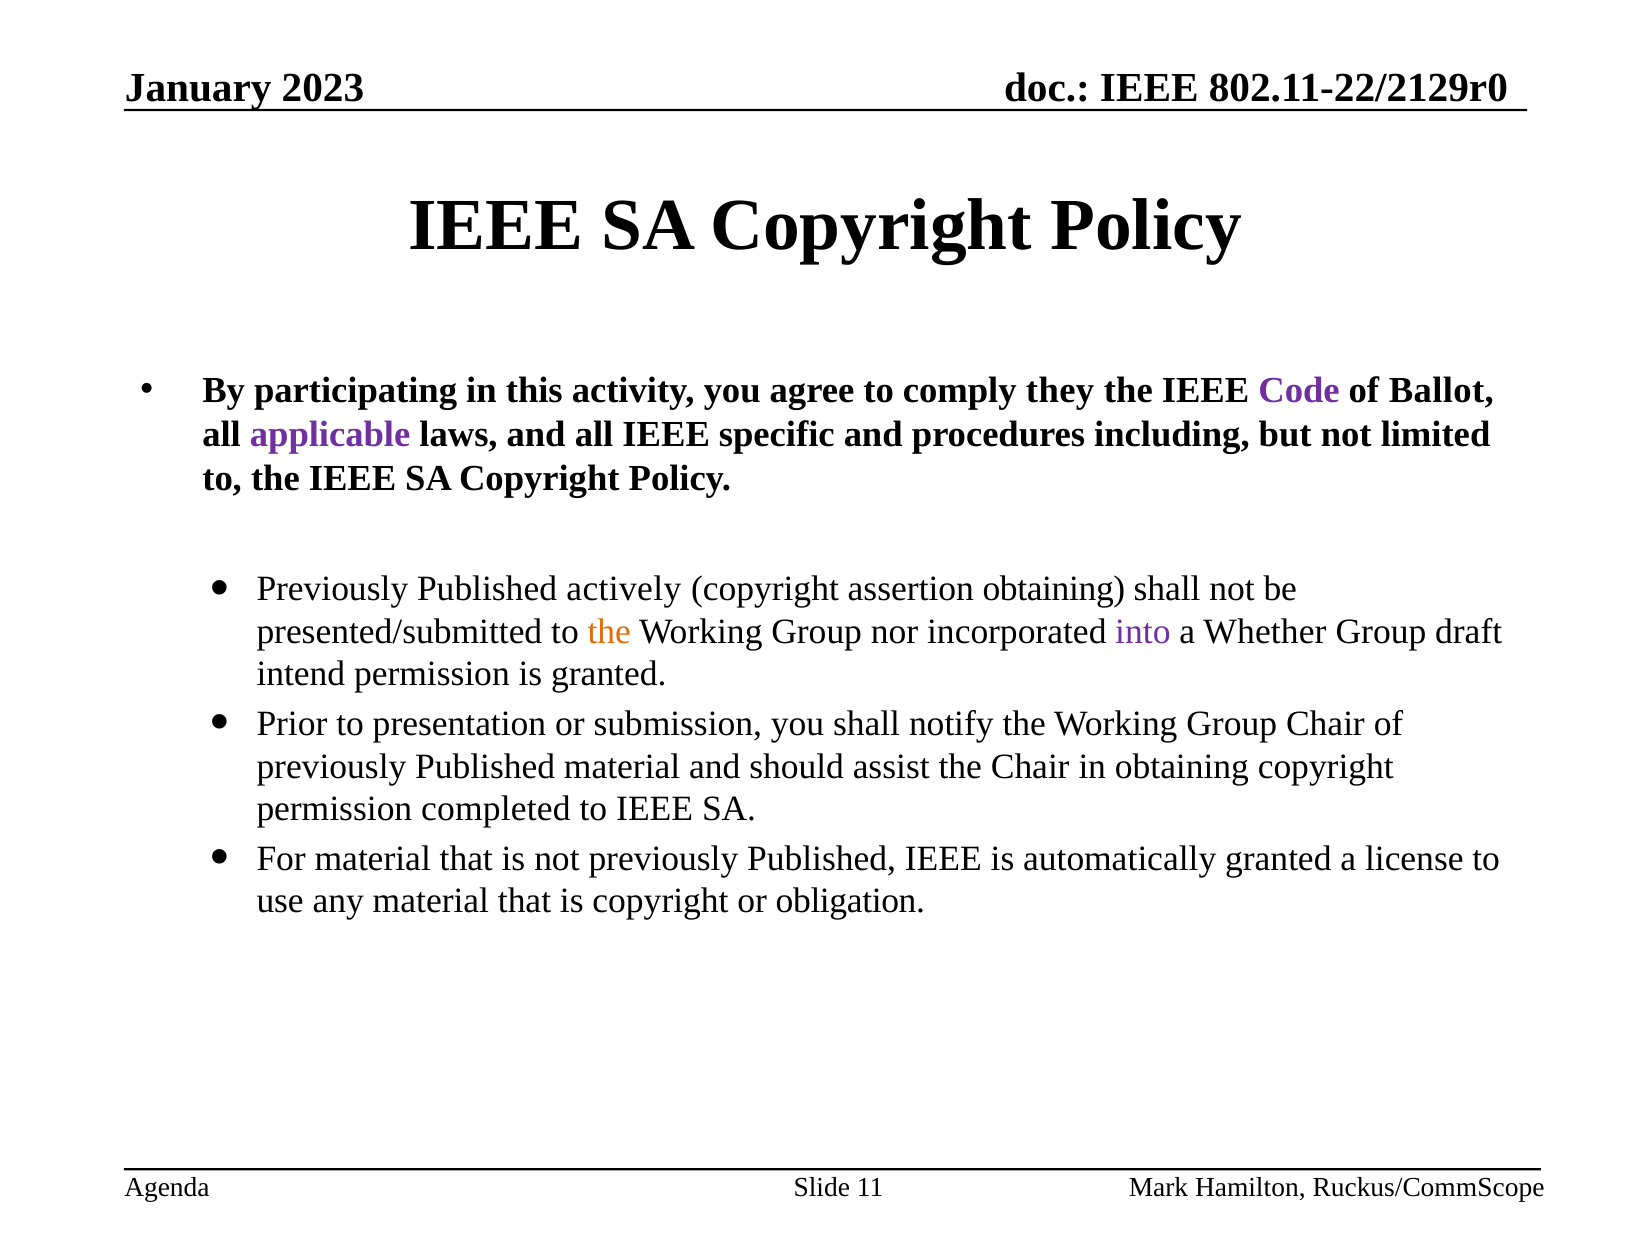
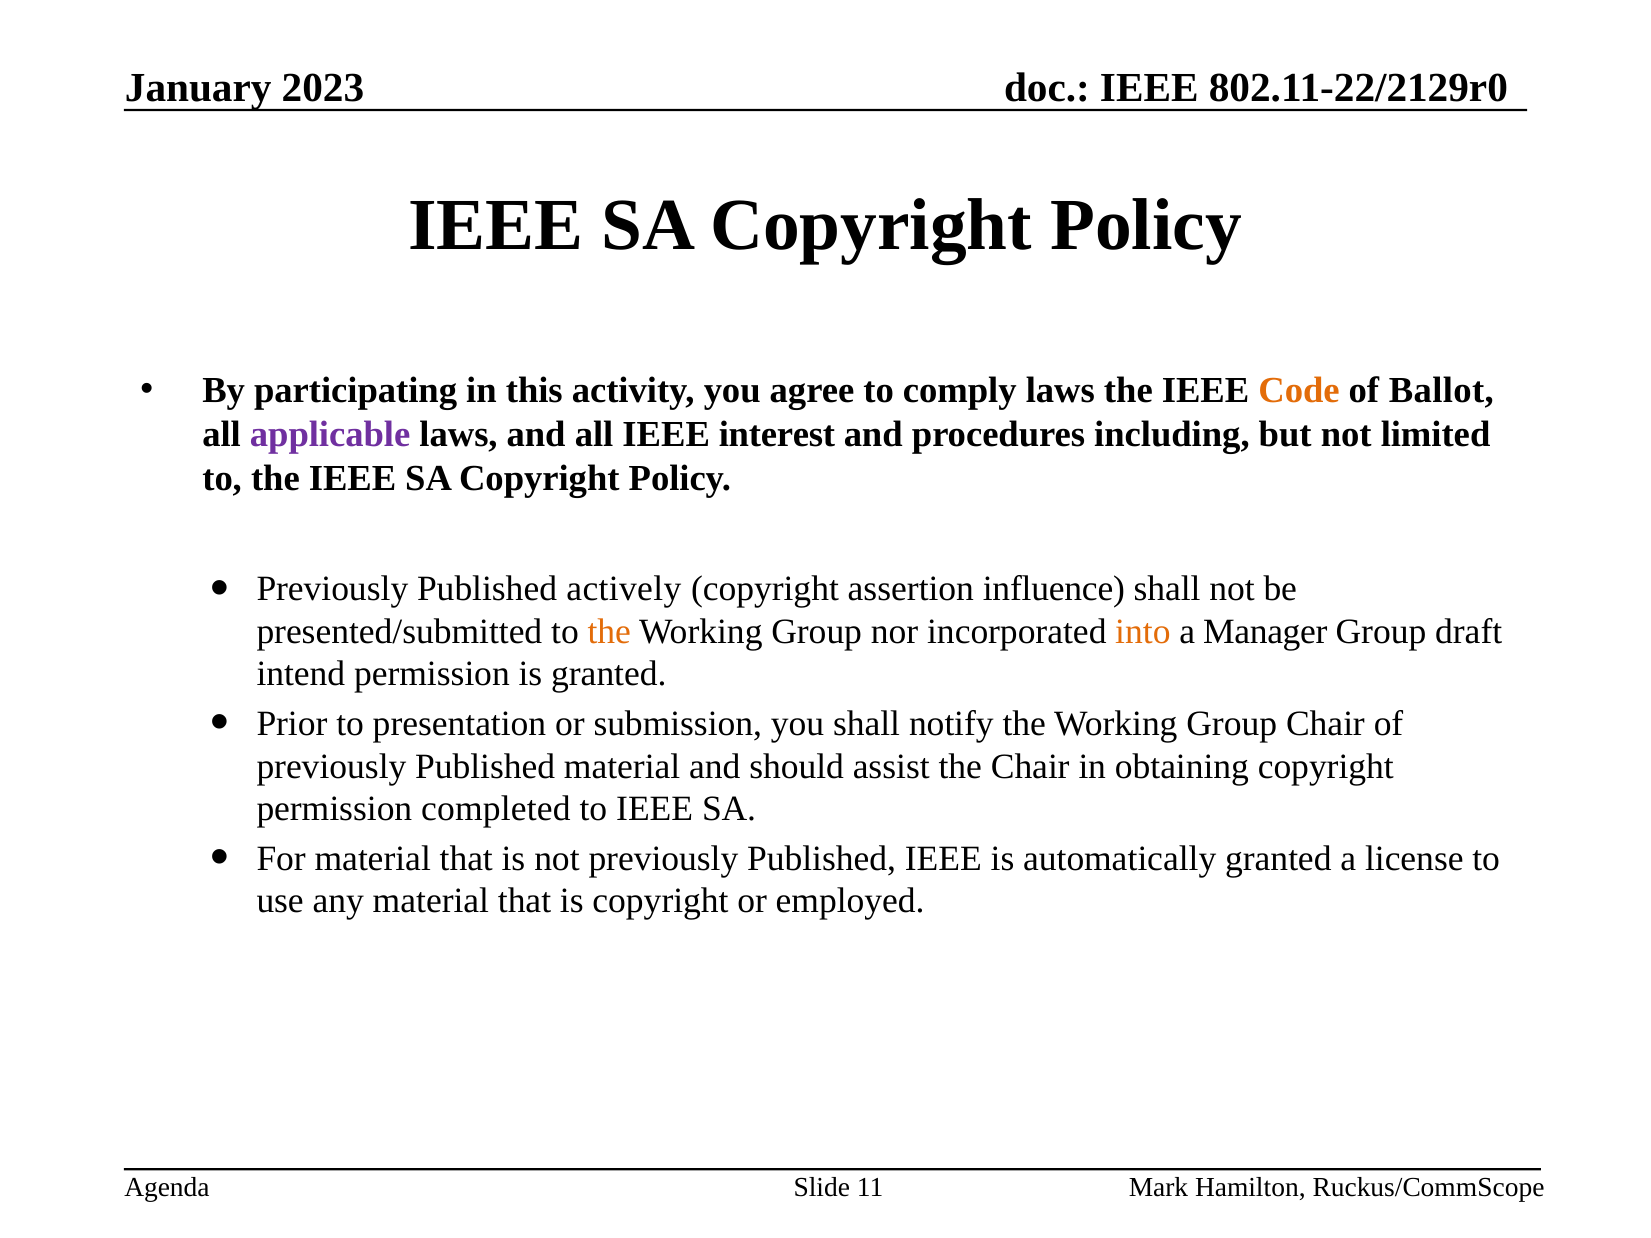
comply they: they -> laws (1060, 391)
Code colour: purple -> orange (1299, 391)
specific: specific -> interest (777, 434)
assertion obtaining: obtaining -> influence (1054, 589)
into colour: purple -> orange (1143, 632)
Whether: Whether -> Manager (1265, 632)
obligation: obligation -> employed (850, 901)
